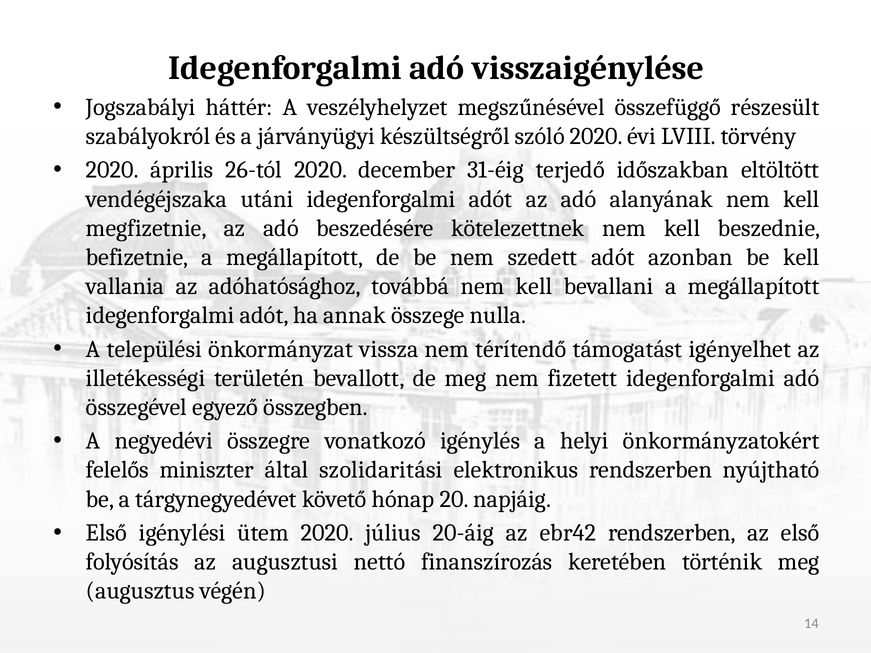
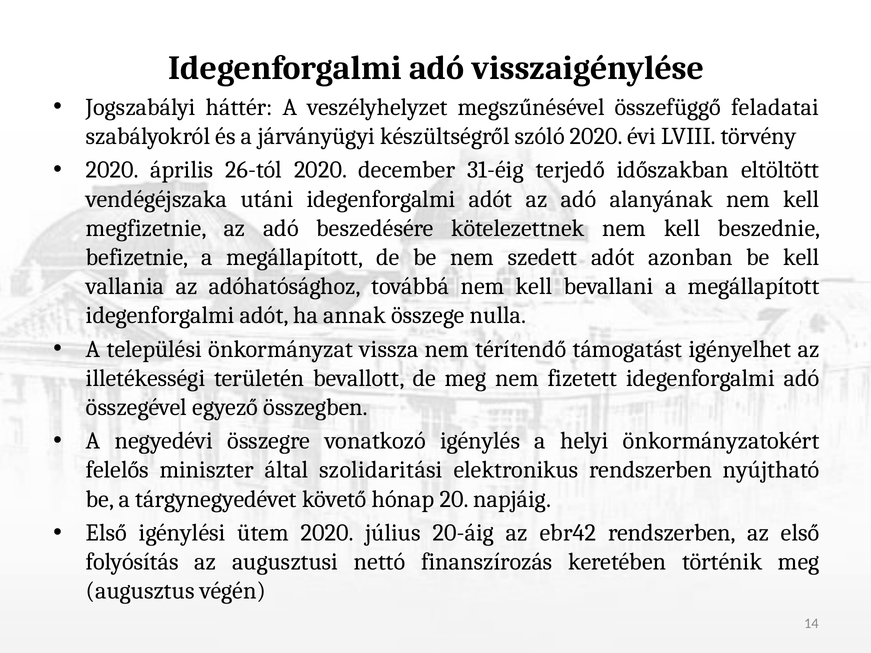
részesült: részesült -> feladatai (775, 107)
